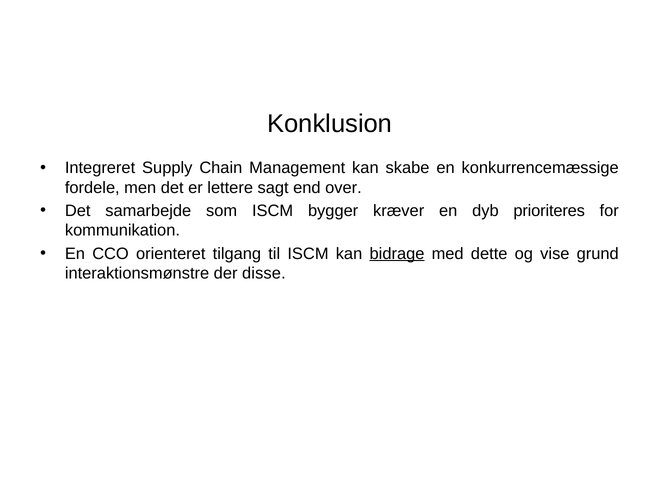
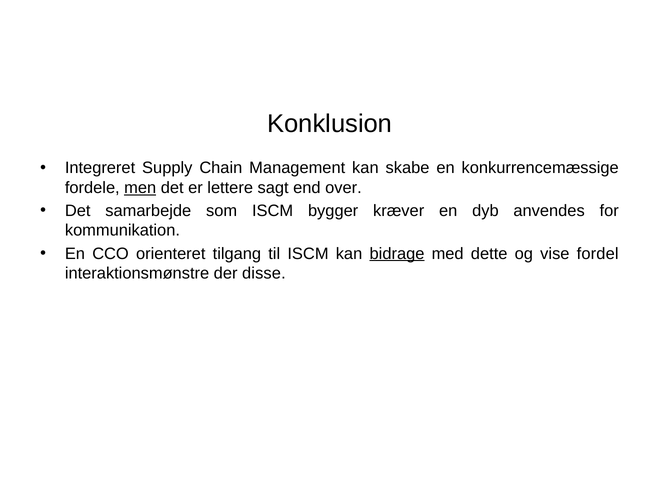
men underline: none -> present (140, 188)
prioriteres: prioriteres -> anvendes (549, 211)
grund: grund -> fordel (598, 253)
